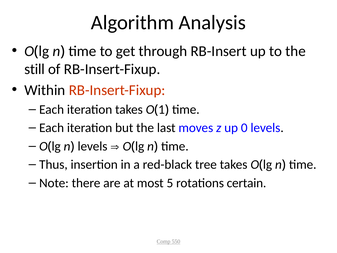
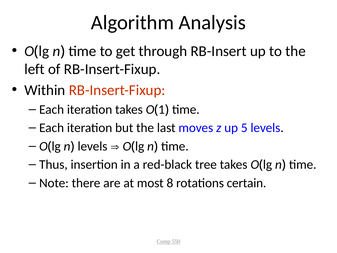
still: still -> left (35, 69)
0: 0 -> 5 (244, 128)
5: 5 -> 8 (170, 183)
